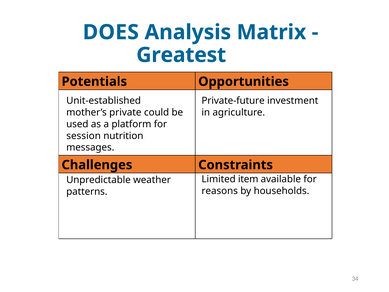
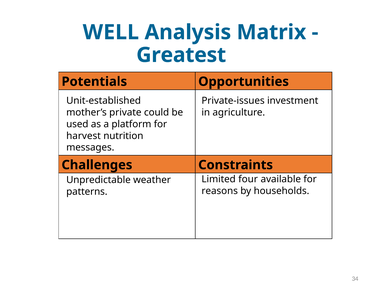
DOES: DOES -> WELL (111, 32)
Private-future: Private-future -> Private-issues (233, 101)
session: session -> harvest (84, 136)
item: item -> four (248, 179)
